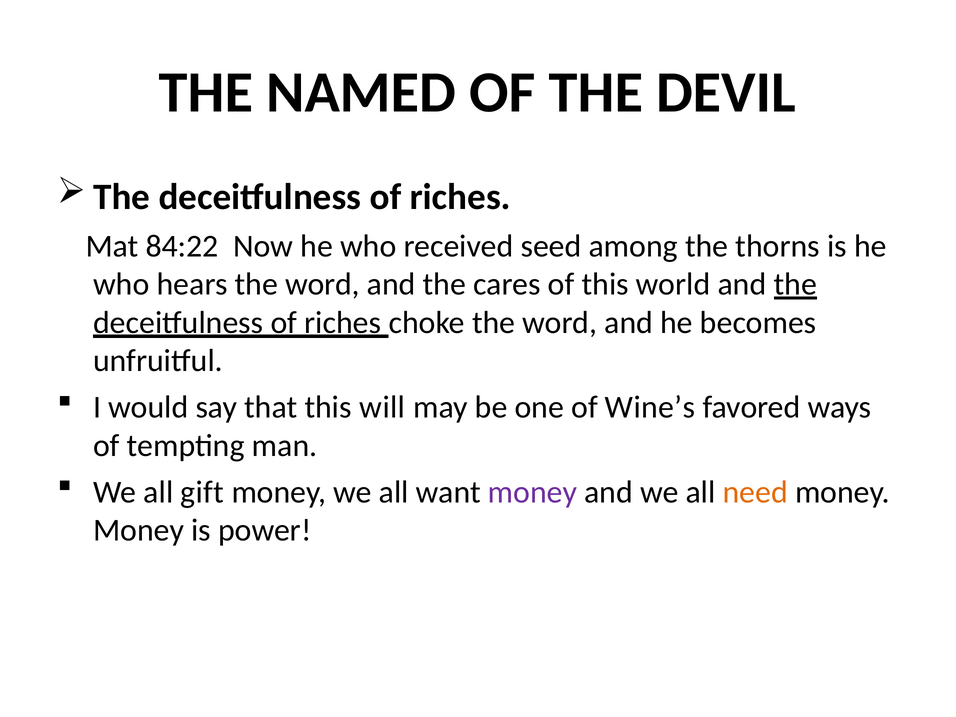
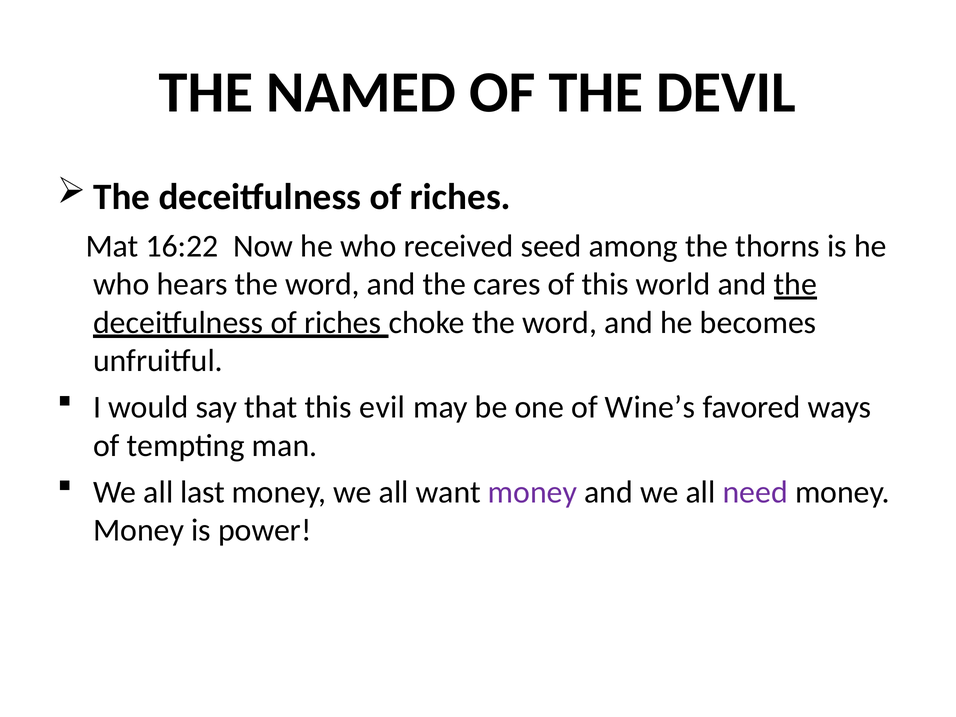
84:22: 84:22 -> 16:22 (182, 246)
will: will -> evil (382, 407)
gift: gift -> last (203, 492)
need colour: orange -> purple (755, 492)
